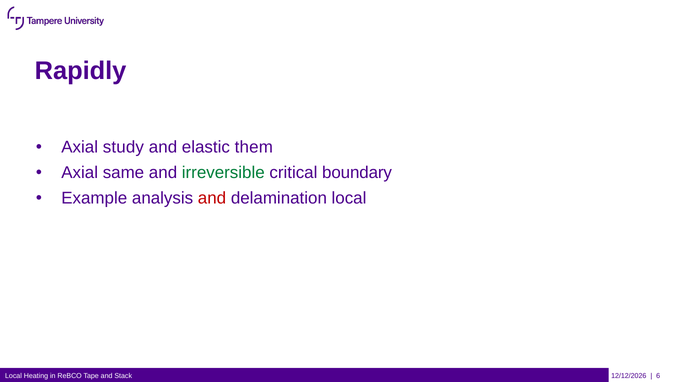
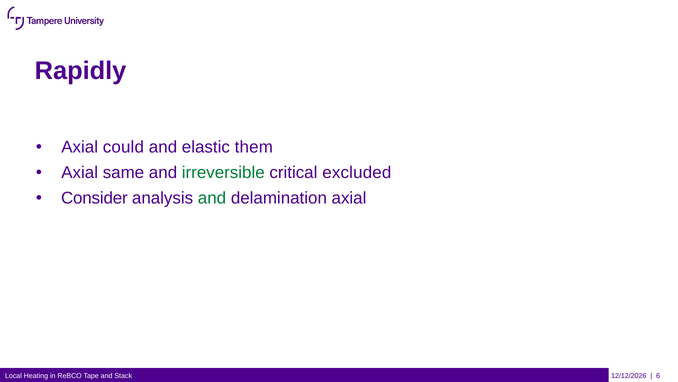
study: study -> could (123, 147)
boundary: boundary -> excluded (357, 172)
Example: Example -> Consider (94, 198)
and colour: red -> green (212, 198)
delamination local: local -> axial (349, 198)
